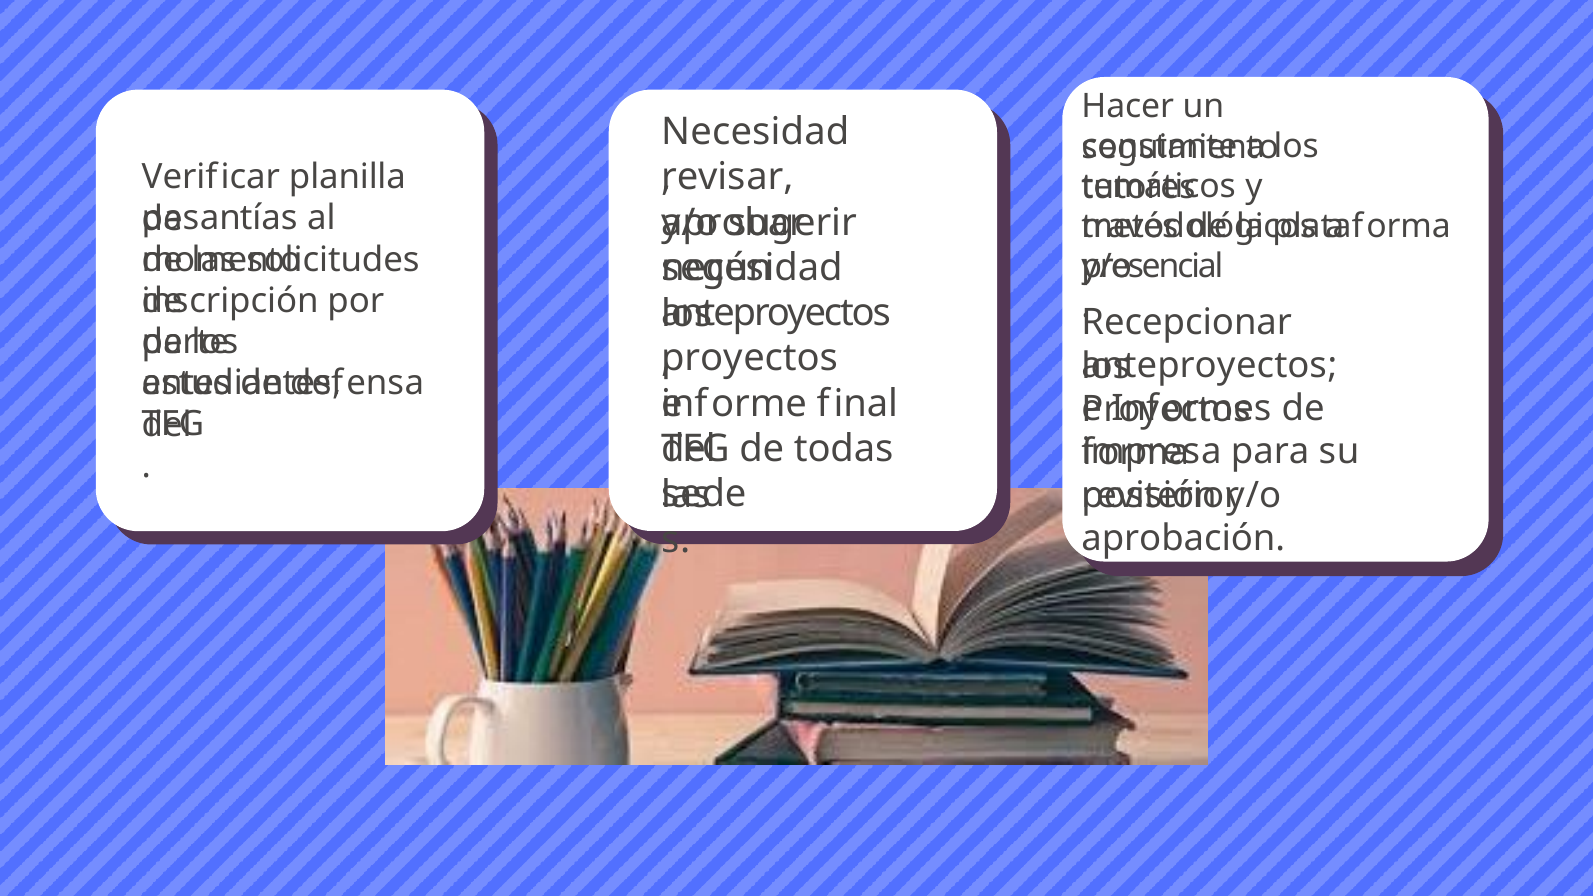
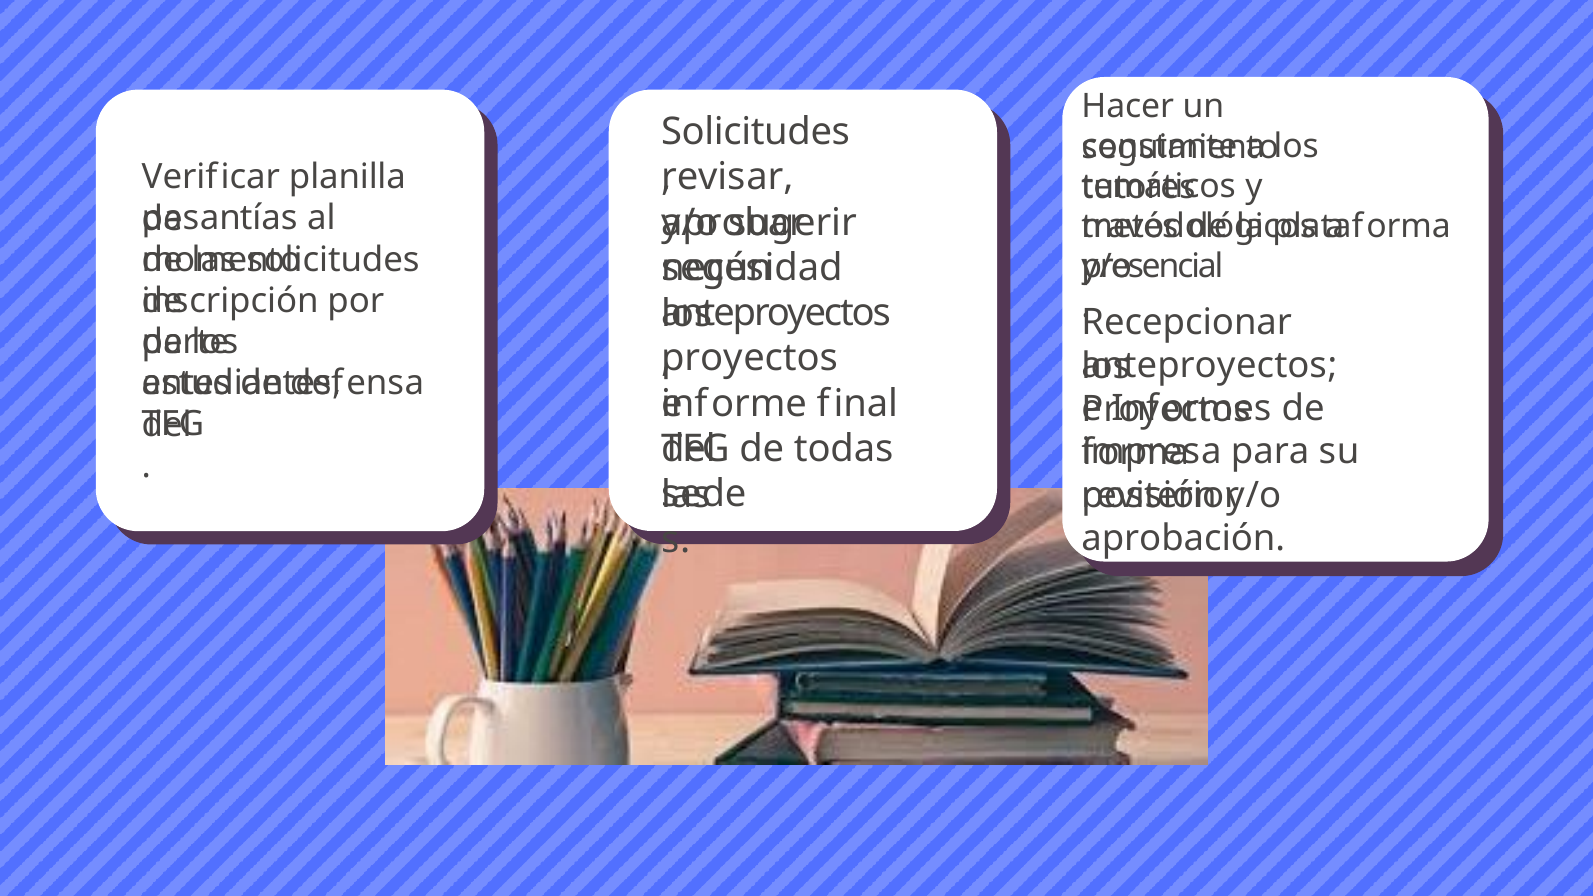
Necesidad: Necesidad -> Solicitudes (756, 132)
